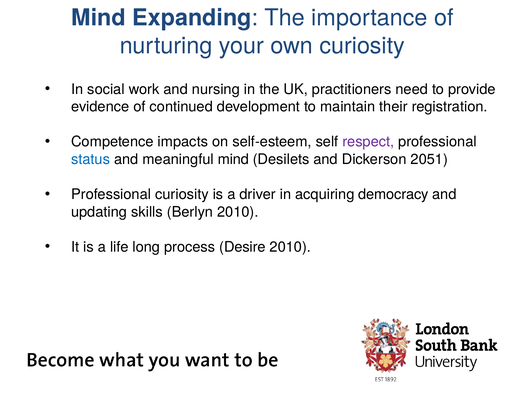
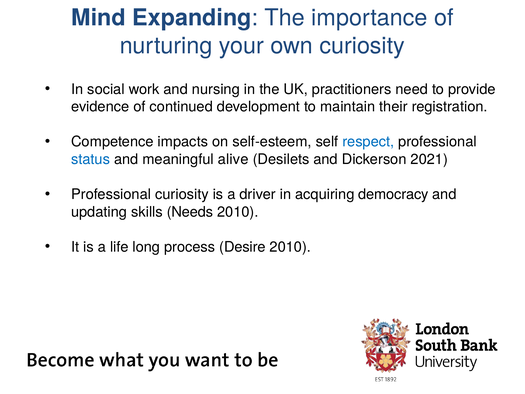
respect colour: purple -> blue (368, 142)
meaningful mind: mind -> alive (233, 159)
2051: 2051 -> 2021 (429, 159)
Berlyn: Berlyn -> Needs (190, 212)
